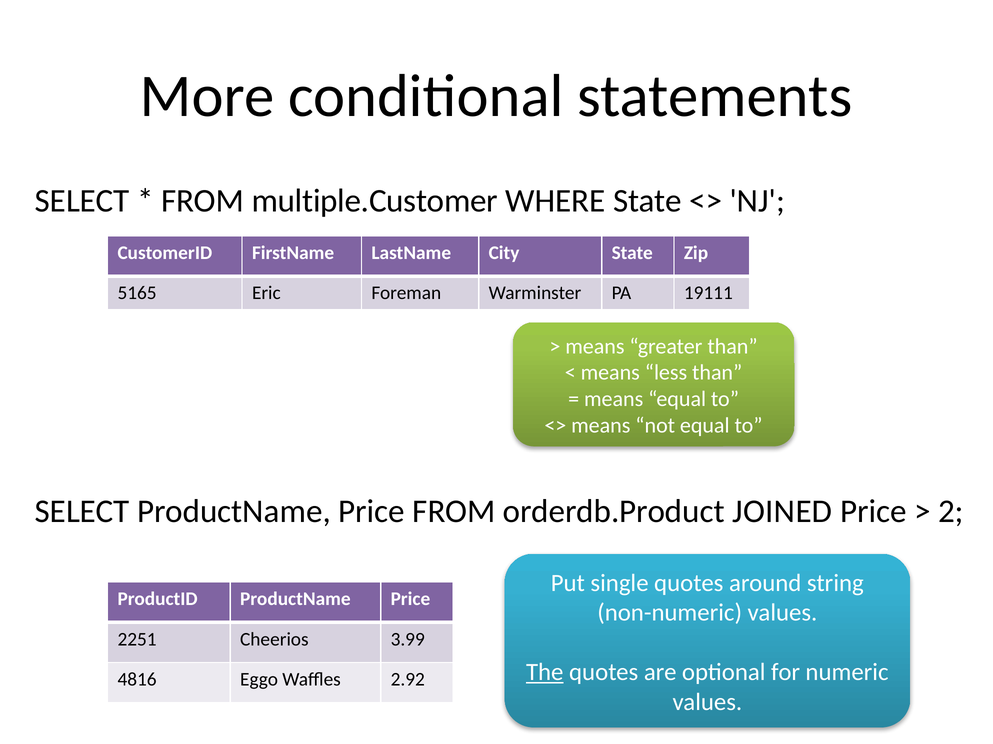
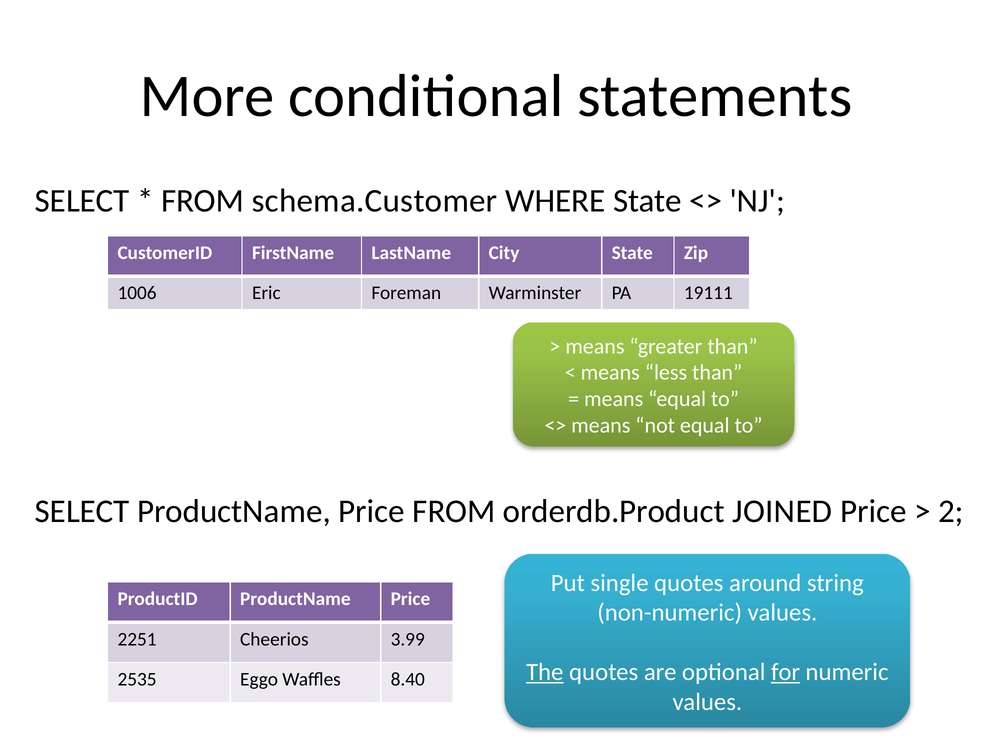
multiple.Customer: multiple.Customer -> schema.Customer (375, 201)
5165: 5165 -> 1006 (137, 293)
for underline: none -> present (786, 673)
4816: 4816 -> 2535 (137, 680)
2.92: 2.92 -> 8.40 (408, 680)
